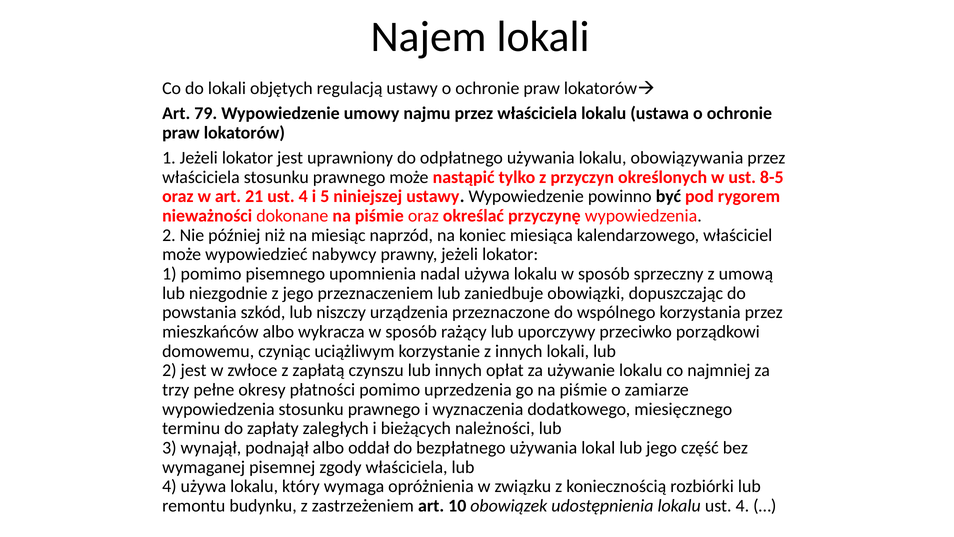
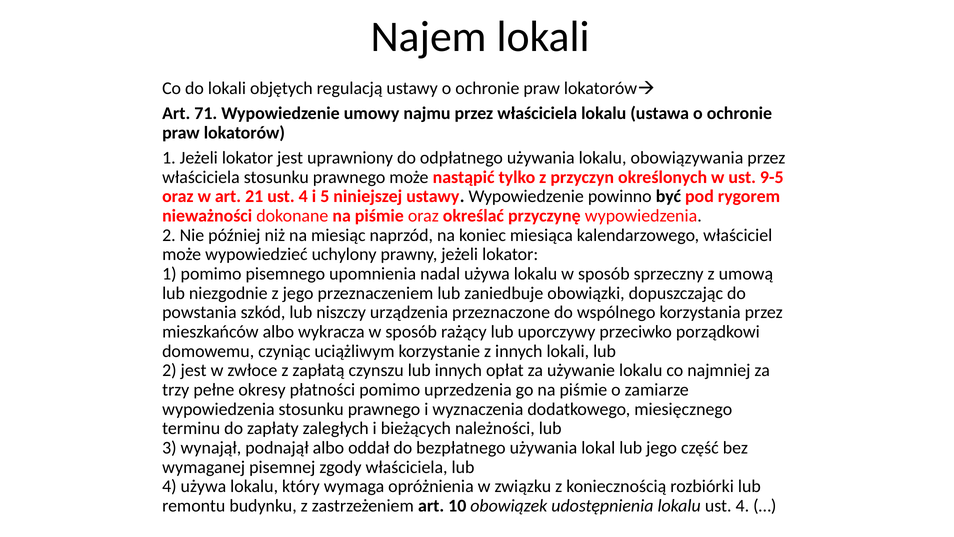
79: 79 -> 71 (206, 113)
8-5: 8-5 -> 9-5 (772, 177)
nabywcy: nabywcy -> uchylony (344, 254)
